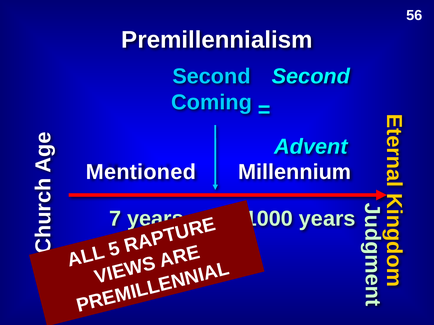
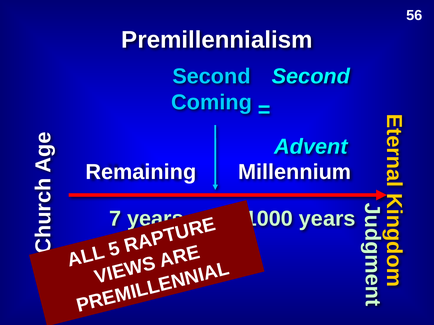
Mentioned: Mentioned -> Remaining (141, 172)
